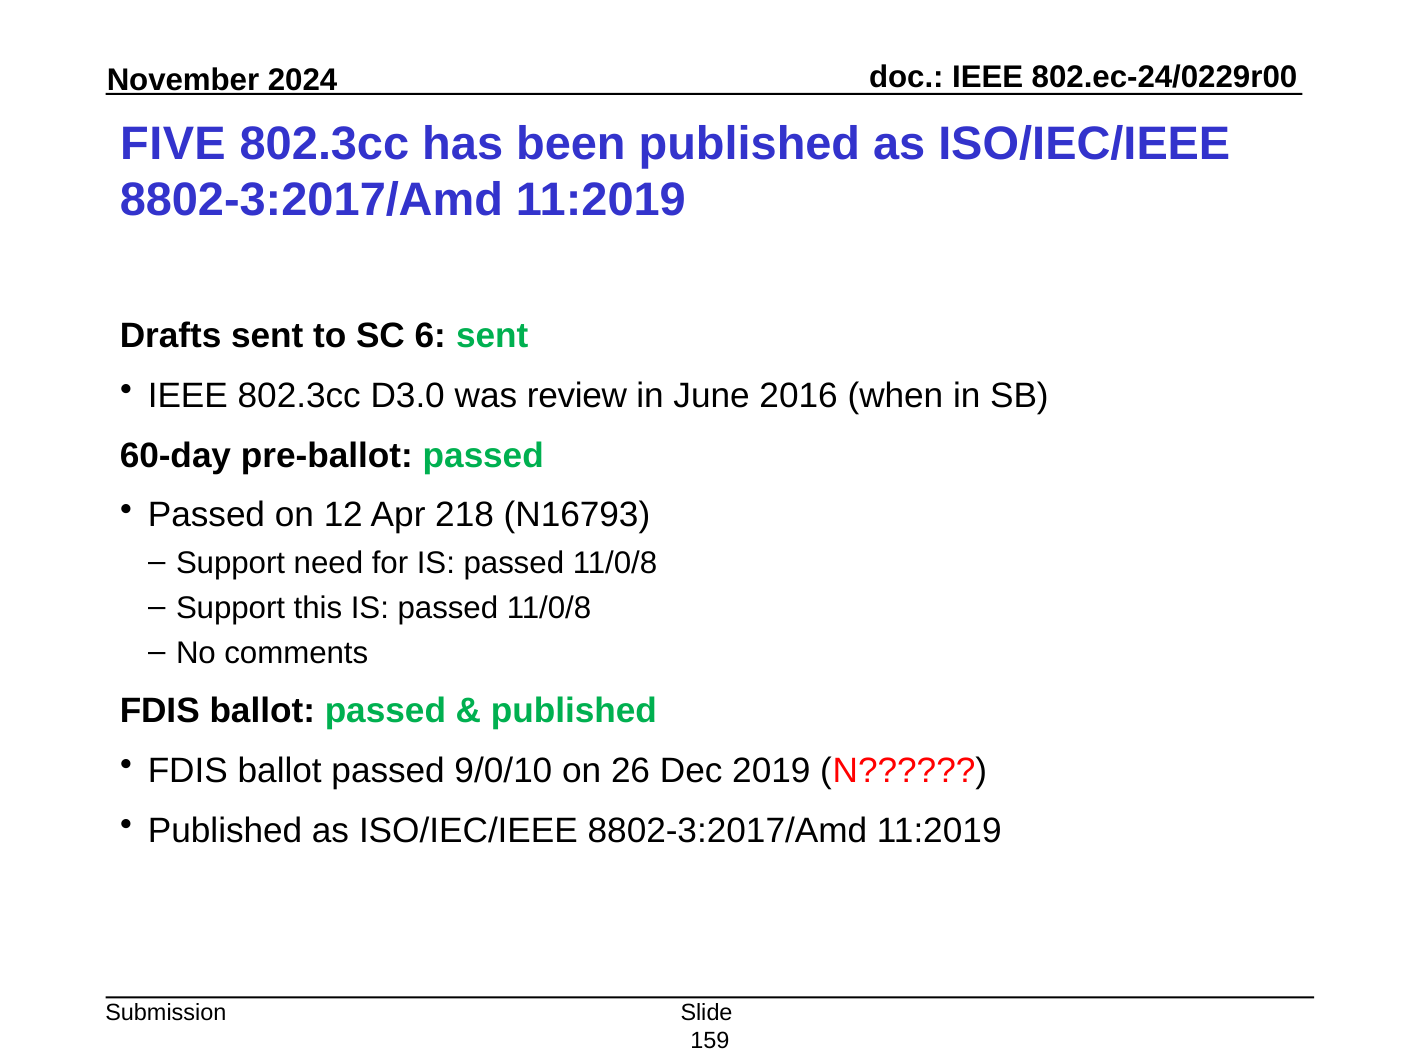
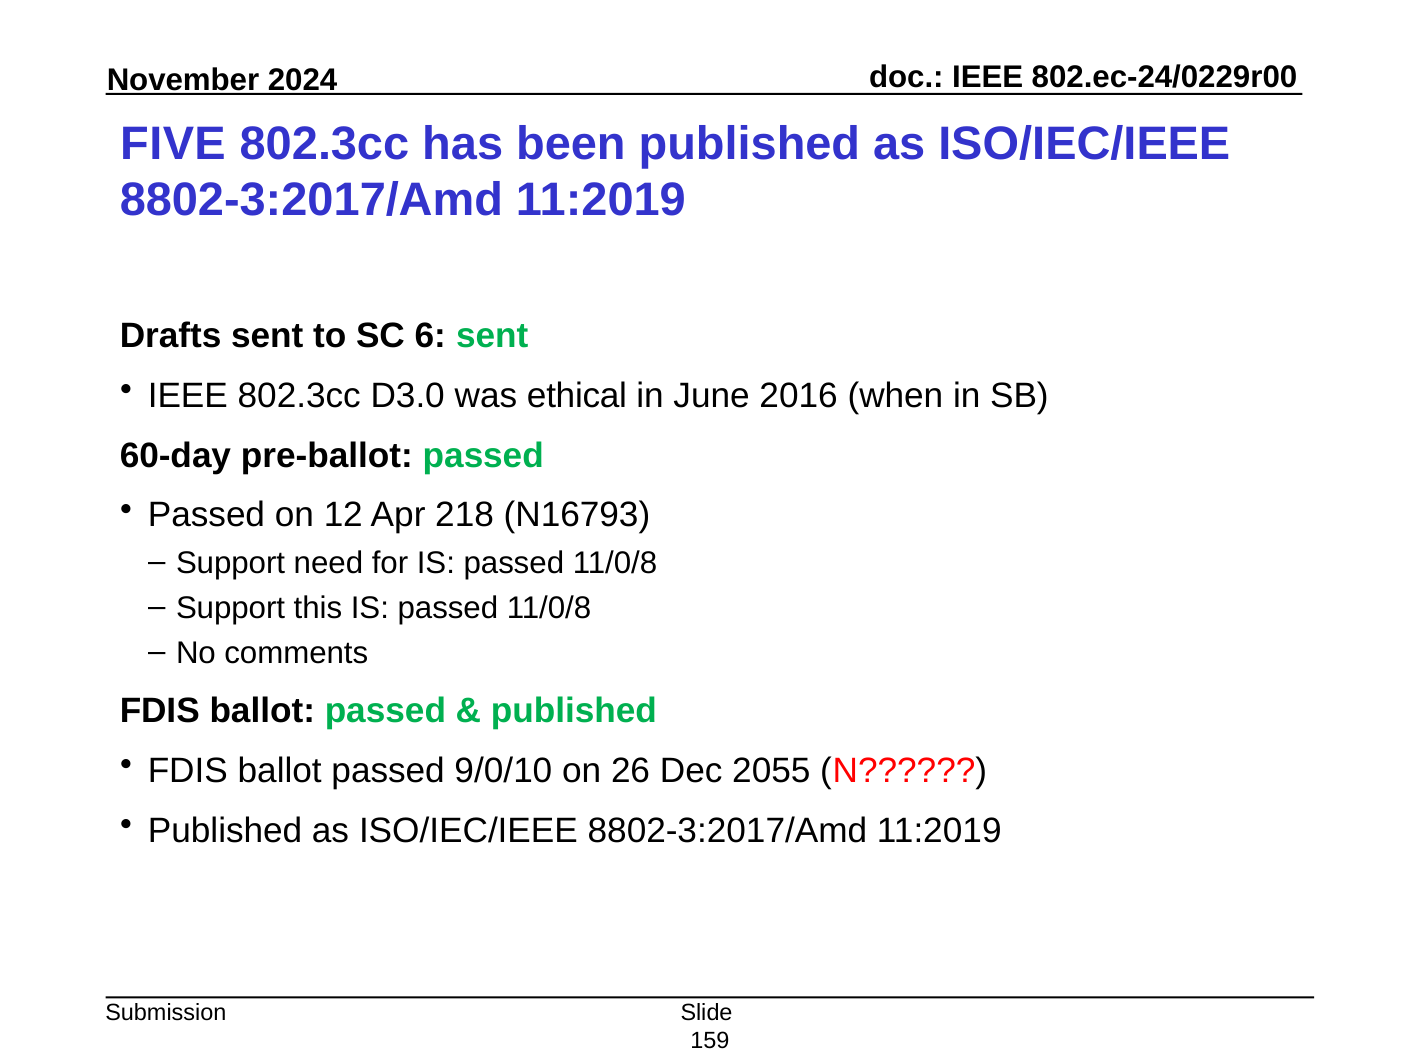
review: review -> ethical (577, 396)
2019: 2019 -> 2055 (771, 771)
